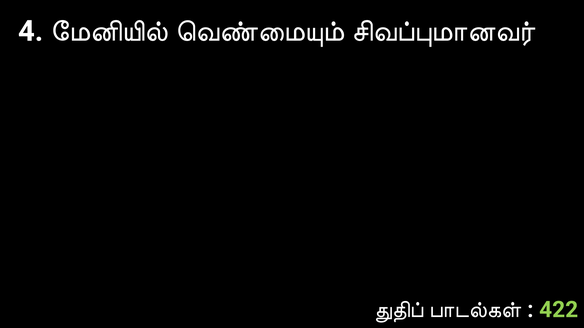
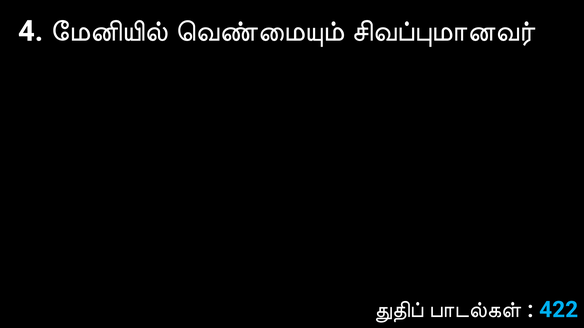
422 colour: light green -> light blue (559, 310)
